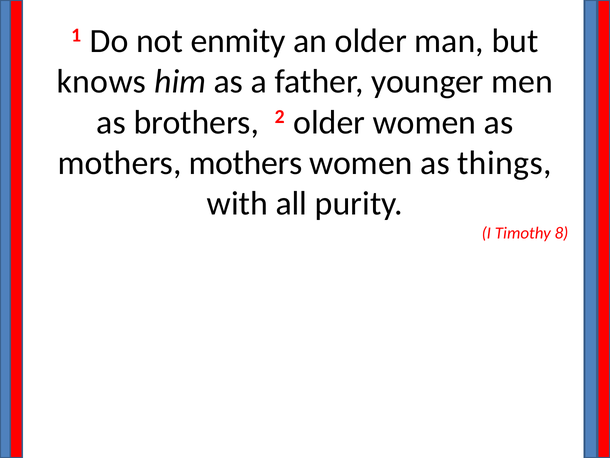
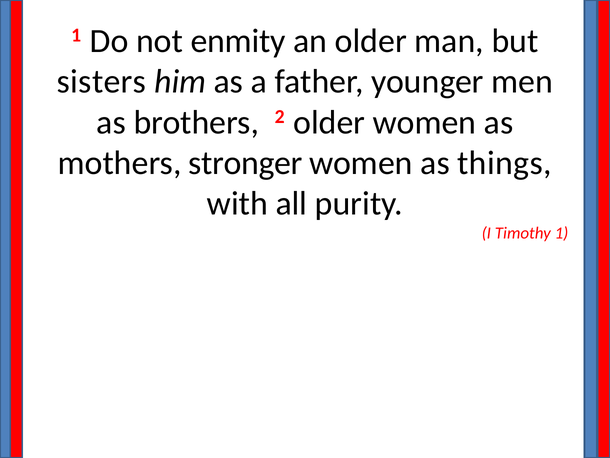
knows: knows -> sisters (101, 82)
mothers mothers: mothers -> stronger (246, 163)
Timothy 8: 8 -> 1 (562, 233)
